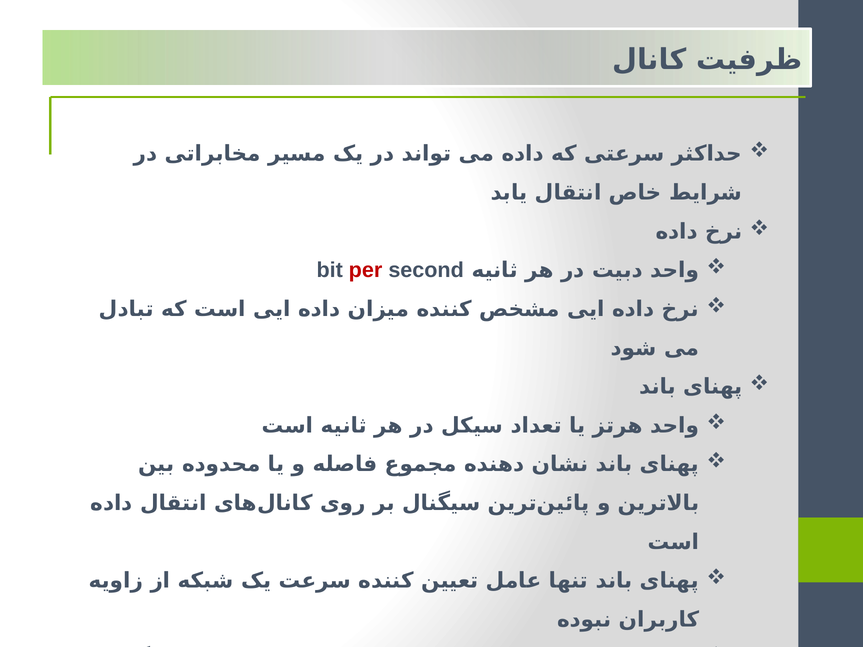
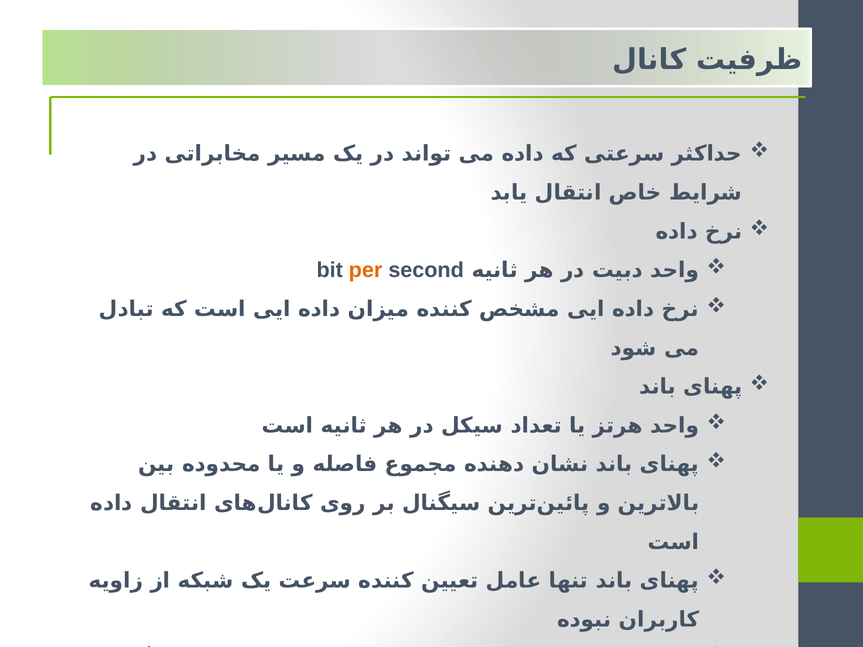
per colour: red -> orange (366, 270)
